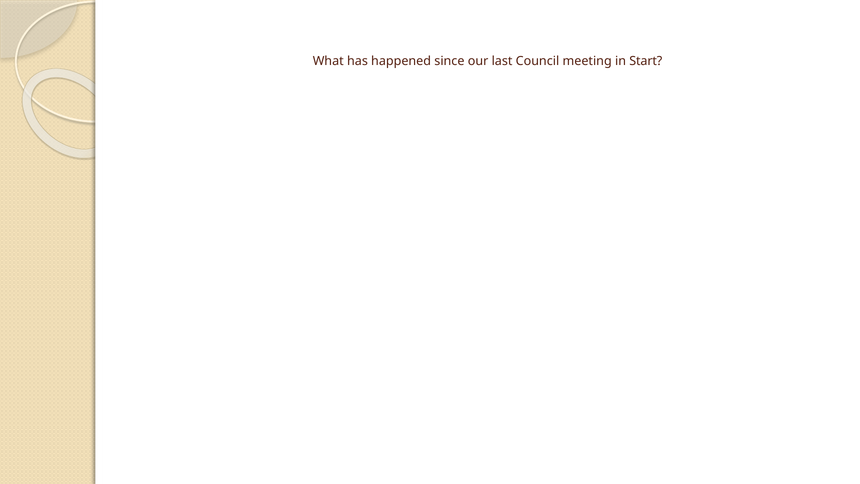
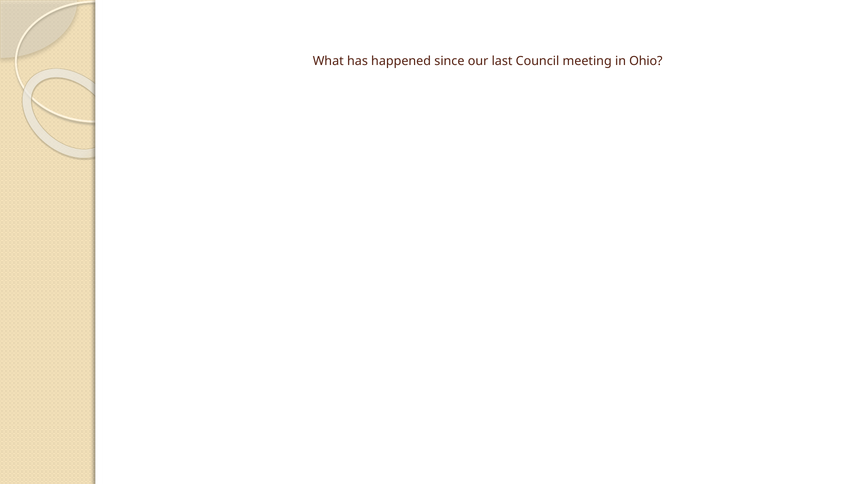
Start: Start -> Ohio (646, 61)
